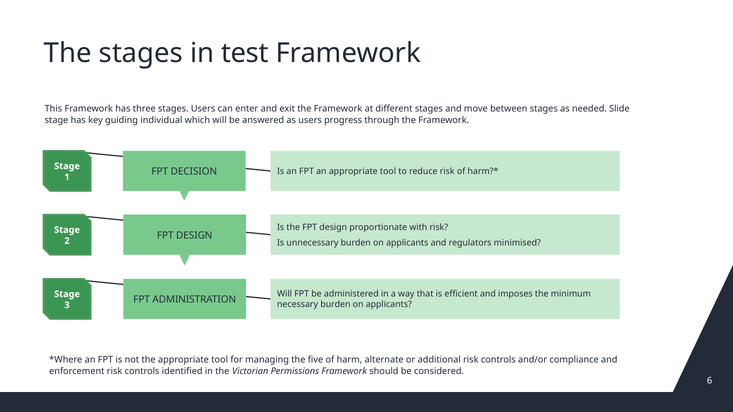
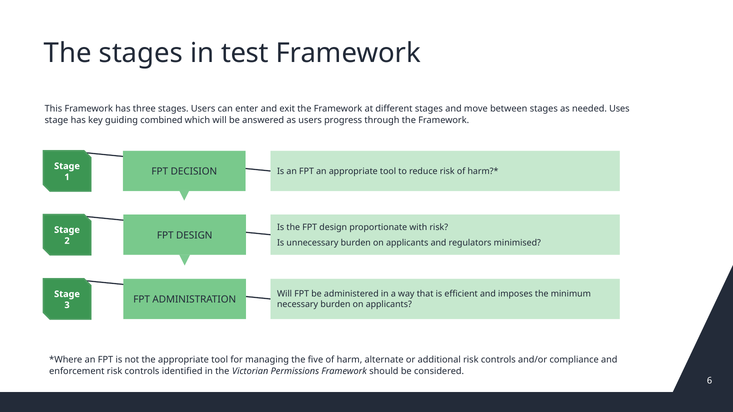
Slide: Slide -> Uses (619, 109)
individual: individual -> combined (161, 121)
